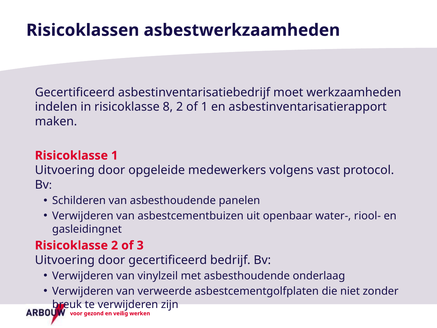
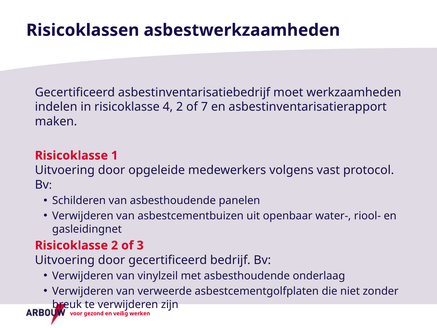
8: 8 -> 4 (168, 107)
of 1: 1 -> 7 (204, 107)
